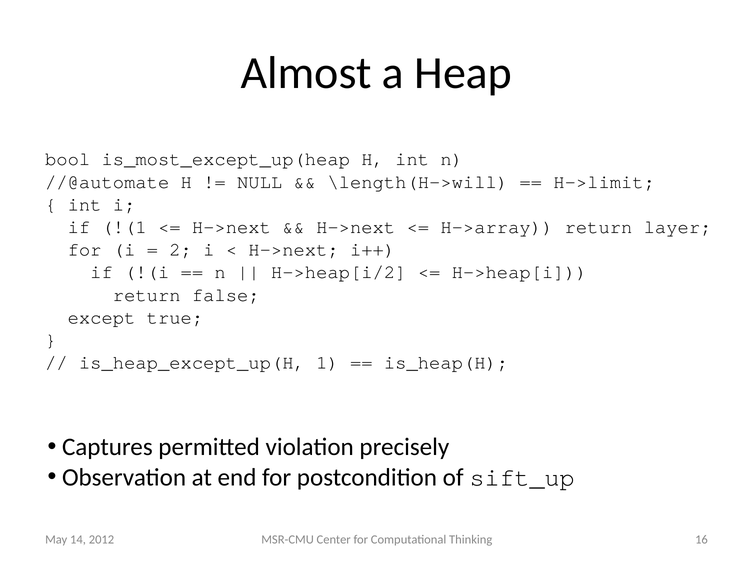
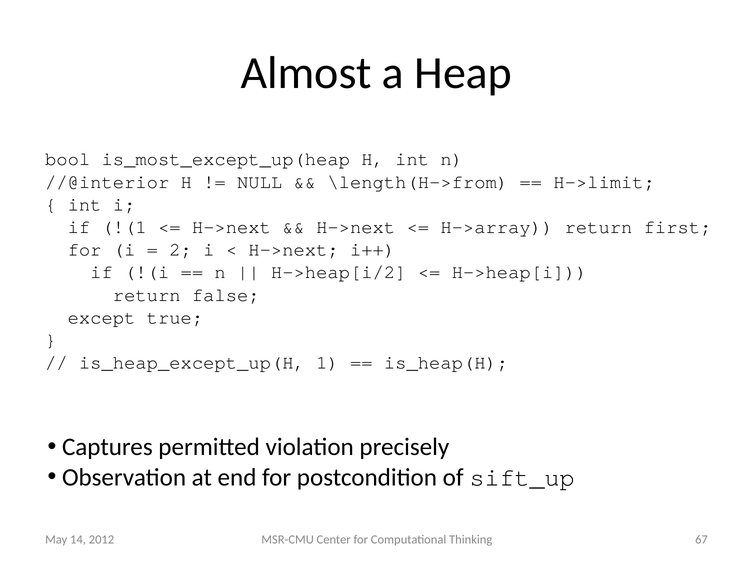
//@automate: //@automate -> //@interior (107, 182)
\length(H->will: \length(H->will -> \length(H->from (418, 182)
layer: layer -> first (678, 227)
16: 16 -> 67 (701, 539)
